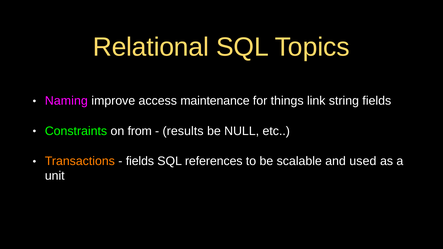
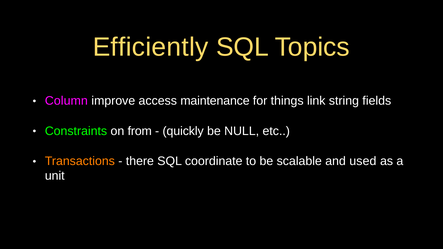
Relational: Relational -> Efficiently (151, 47)
Naming: Naming -> Column (66, 101)
results: results -> quickly (183, 131)
fields: fields -> there (140, 161)
references: references -> coordinate (214, 161)
